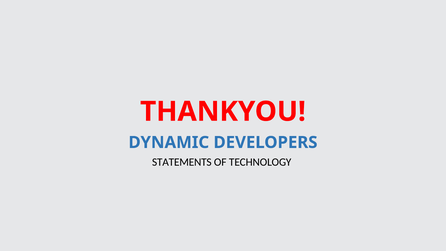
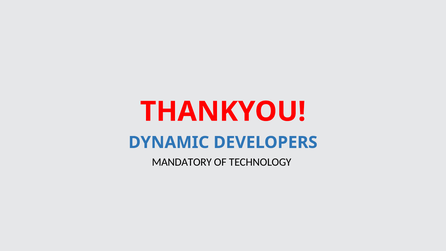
STATEMENTS: STATEMENTS -> MANDATORY (182, 162)
